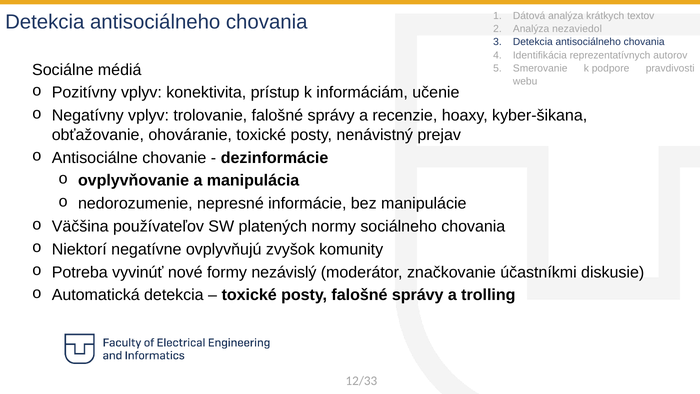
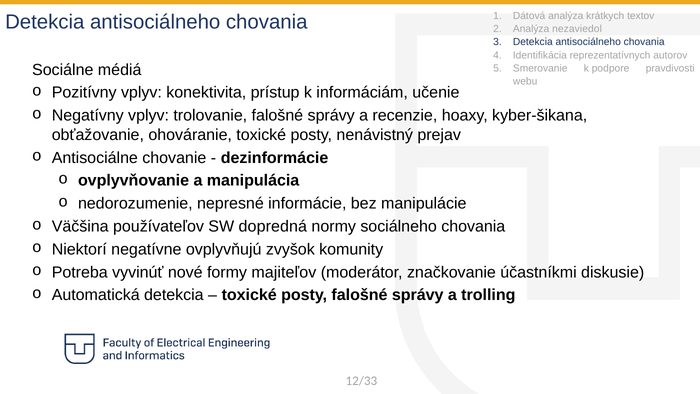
platených: platených -> dopredná (273, 226)
nezávislý: nezávislý -> majiteľov (284, 272)
